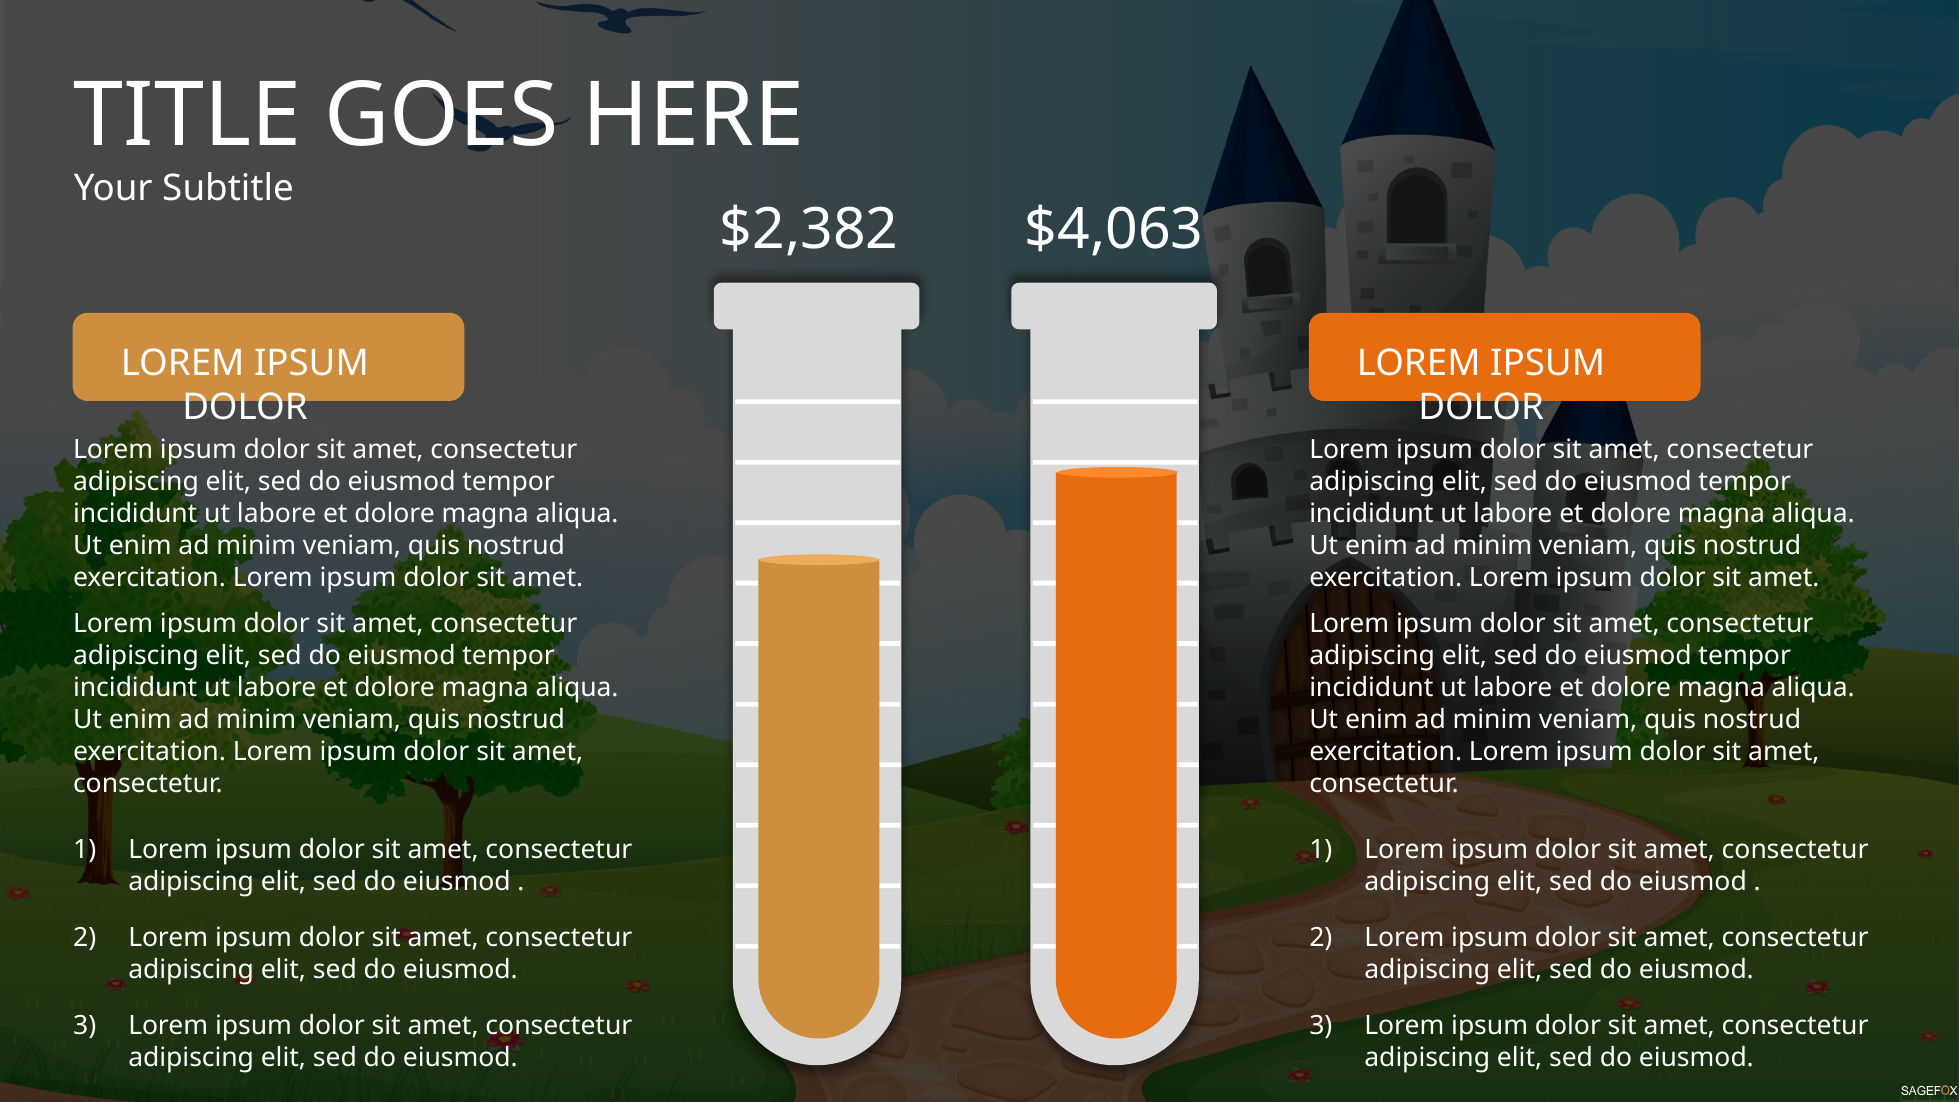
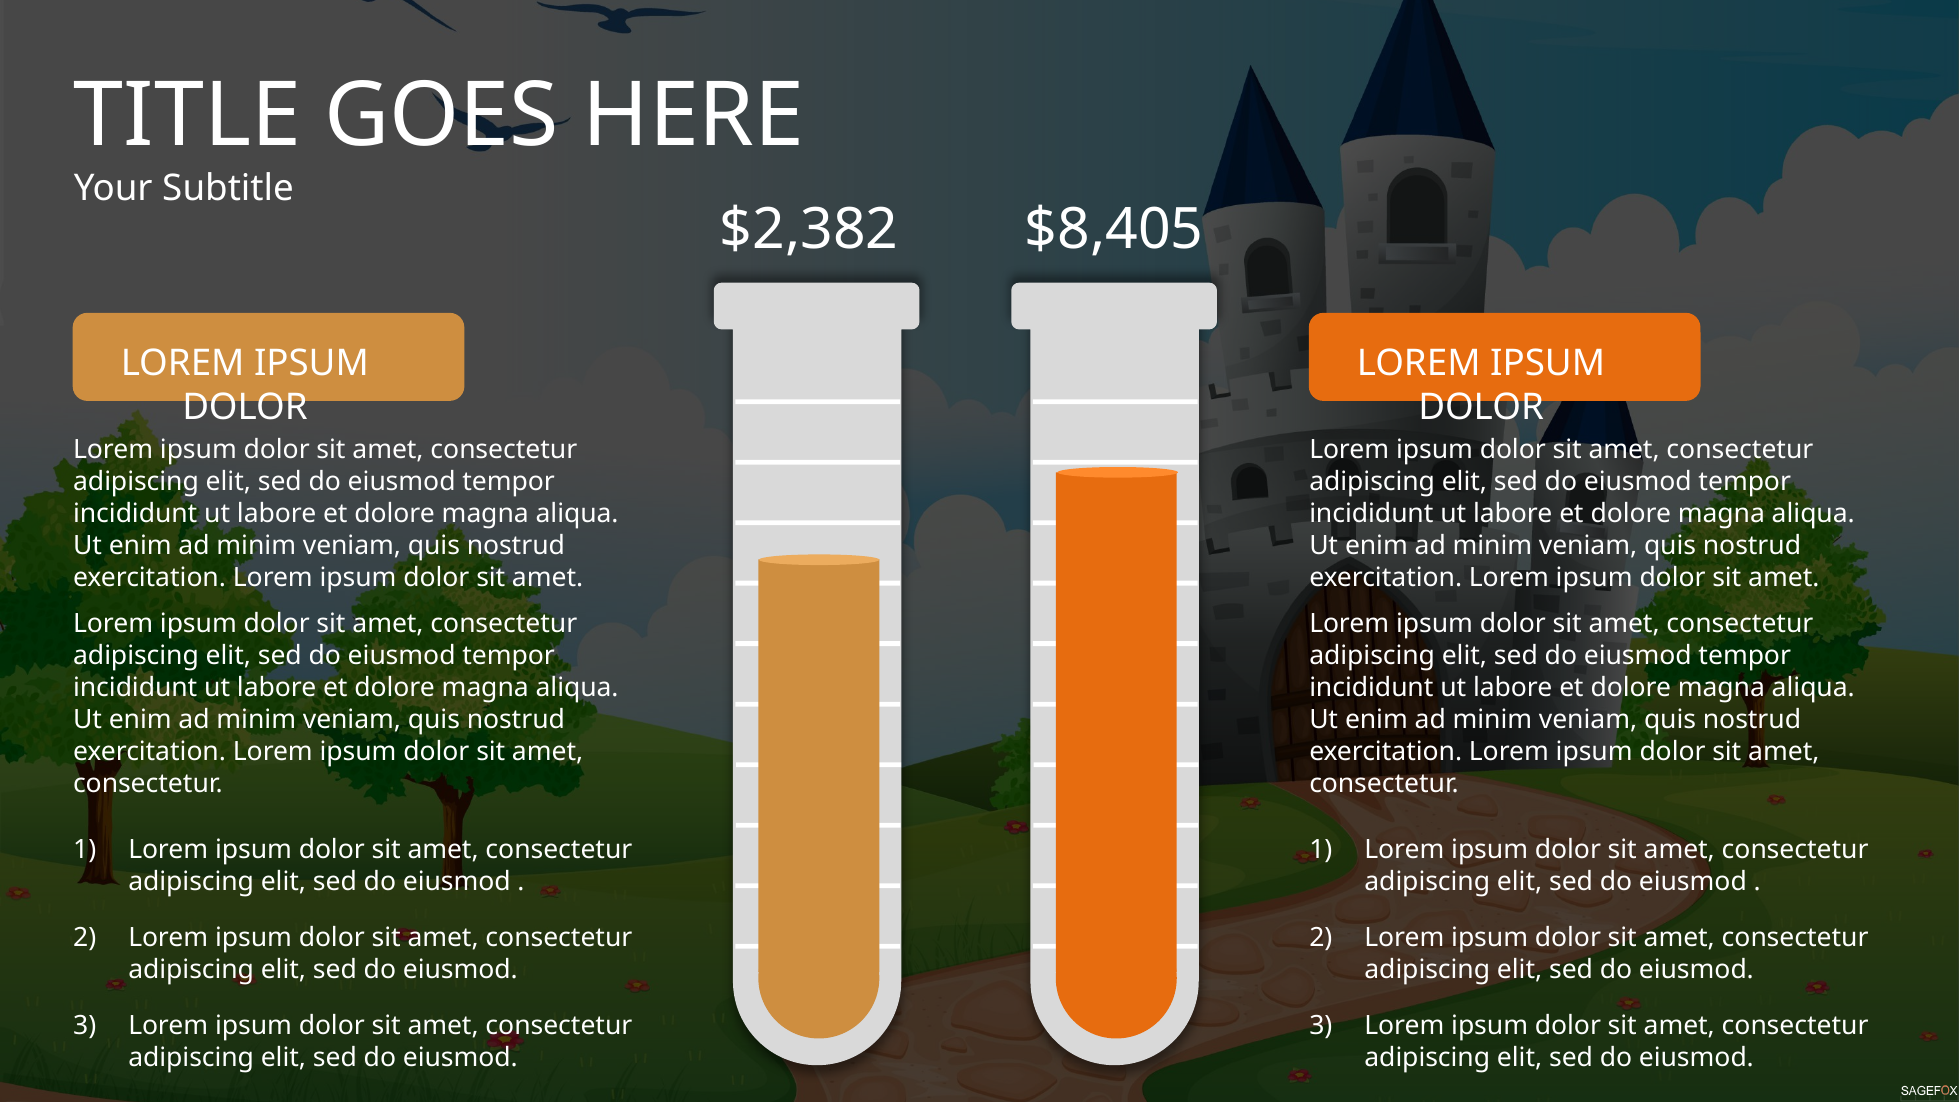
$4,063: $4,063 -> $8,405 (1114, 229)
